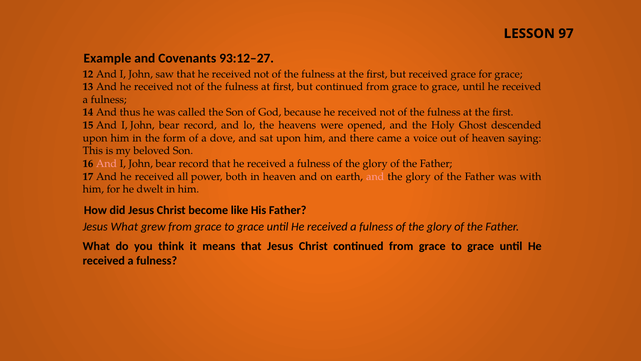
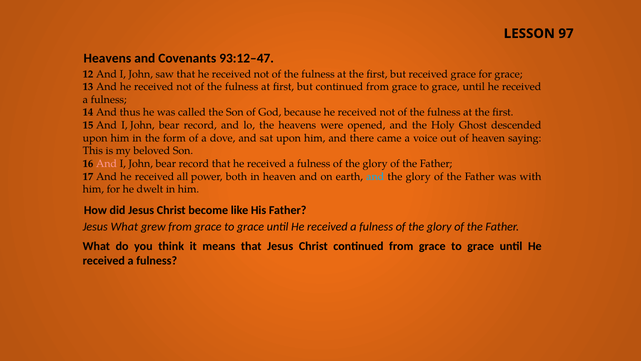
Example: Example -> Heavens (107, 58)
93:12–27: 93:12–27 -> 93:12–47 (247, 58)
and colour: pink -> light blue (375, 176)
